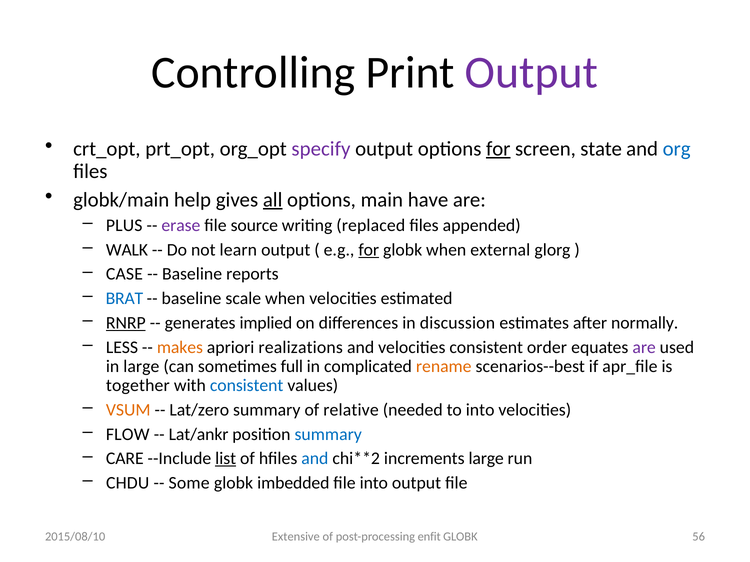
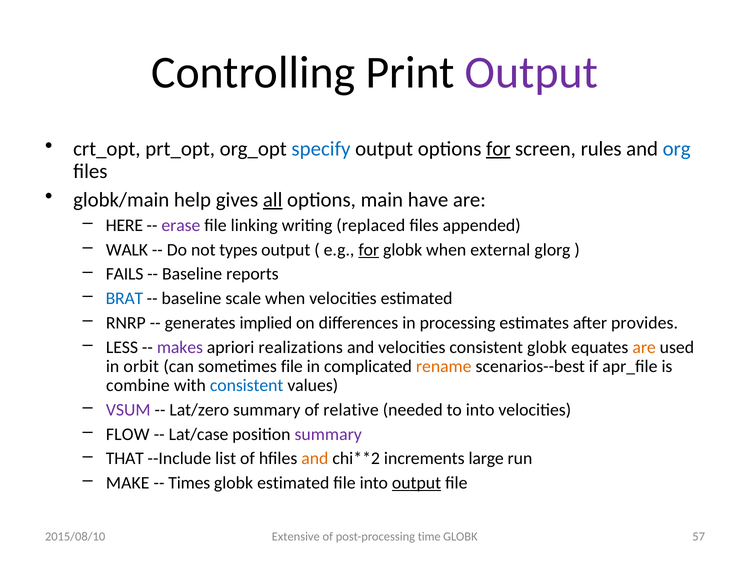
specify colour: purple -> blue (321, 149)
state: state -> rules (601, 149)
PLUS: PLUS -> HERE (124, 226)
source: source -> linking (254, 226)
learn: learn -> types (238, 250)
CASE: CASE -> FAILS (125, 274)
RNRP underline: present -> none (126, 323)
discussion: discussion -> processing (458, 323)
normally: normally -> provides (645, 323)
makes colour: orange -> purple (180, 348)
consistent order: order -> globk (547, 348)
are colour: purple -> orange (644, 348)
in large: large -> orbit (141, 367)
sometimes full: full -> file (292, 367)
together: together -> combine (138, 386)
VSUM colour: orange -> purple (128, 410)
Lat/ankr: Lat/ankr -> Lat/case (199, 435)
summary colour: blue -> purple (328, 435)
CARE: CARE -> THAT (125, 459)
list underline: present -> none (226, 459)
and colour: blue -> orange (315, 459)
CHDU: CHDU -> MAKE (128, 483)
Some: Some -> Times (189, 483)
globk imbedded: imbedded -> estimated (293, 483)
output underline: none -> present (417, 483)
enfit: enfit -> time (429, 537)
56: 56 -> 57 (699, 537)
